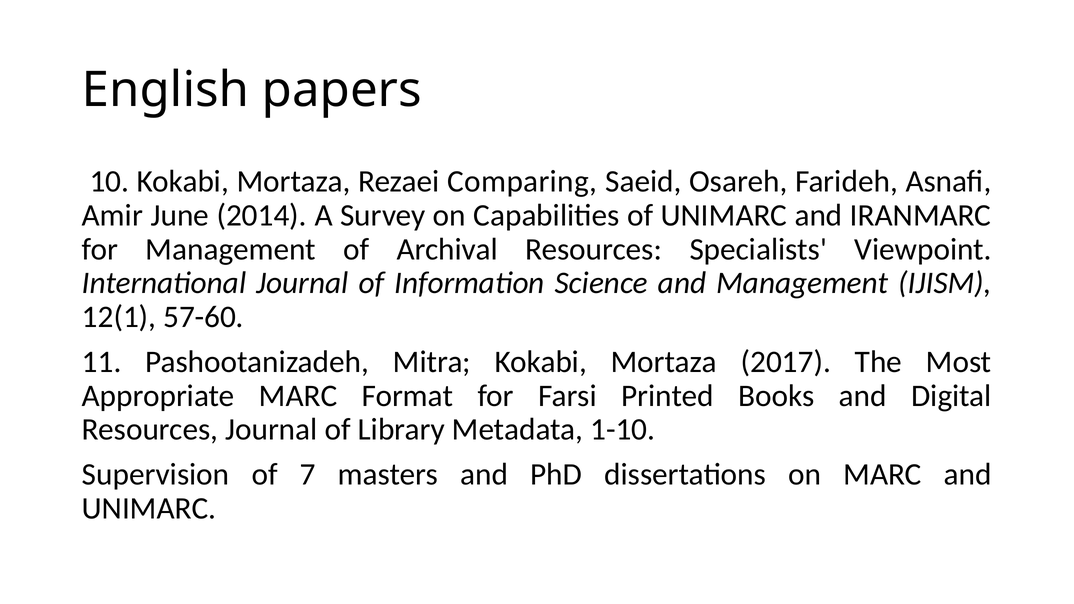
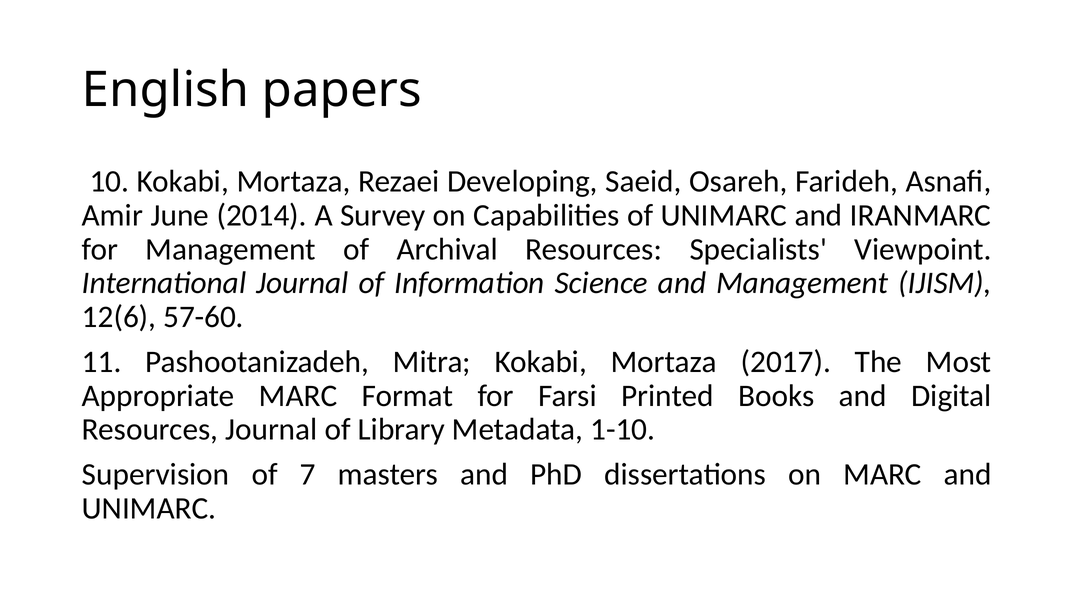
Comparing: Comparing -> Developing (522, 182)
12(1: 12(1 -> 12(6 (119, 317)
